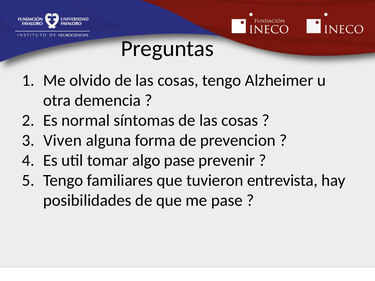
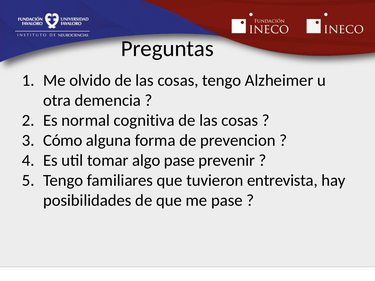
síntomas: síntomas -> cognitiva (144, 120)
Viven: Viven -> Cómo (63, 140)
